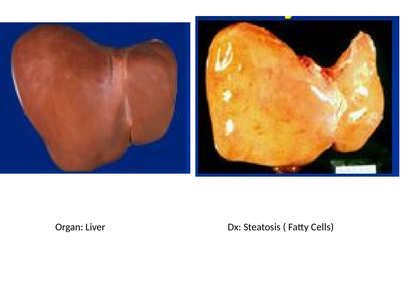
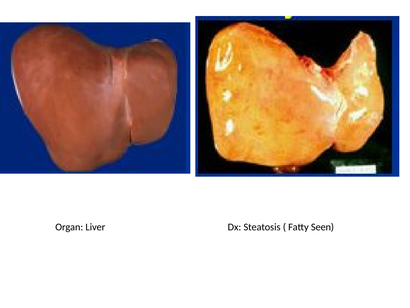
Cells: Cells -> Seen (322, 227)
